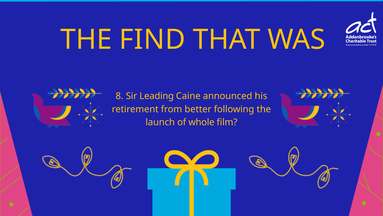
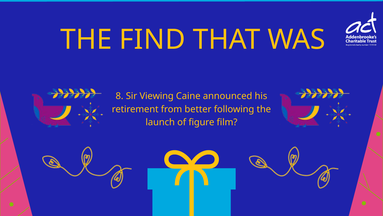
Leading: Leading -> Viewing (157, 96)
whole: whole -> figure (201, 122)
